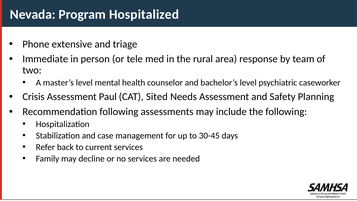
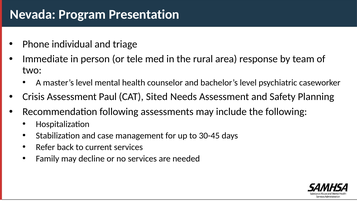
Hospitalized: Hospitalized -> Presentation (144, 15)
extensive: extensive -> individual (72, 44)
